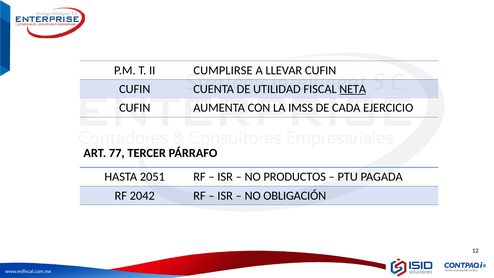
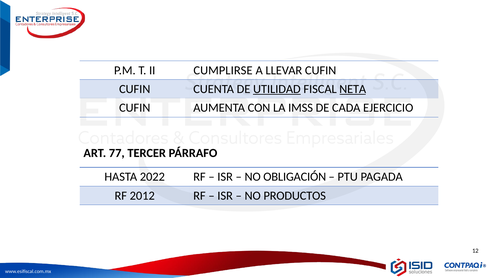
UTILIDAD underline: none -> present (277, 89)
2051: 2051 -> 2022 (152, 177)
PRODUCTOS: PRODUCTOS -> OBLIGACIÓN (295, 177)
2042: 2042 -> 2012 (142, 196)
OBLIGACIÓN: OBLIGACIÓN -> PRODUCTOS (295, 196)
